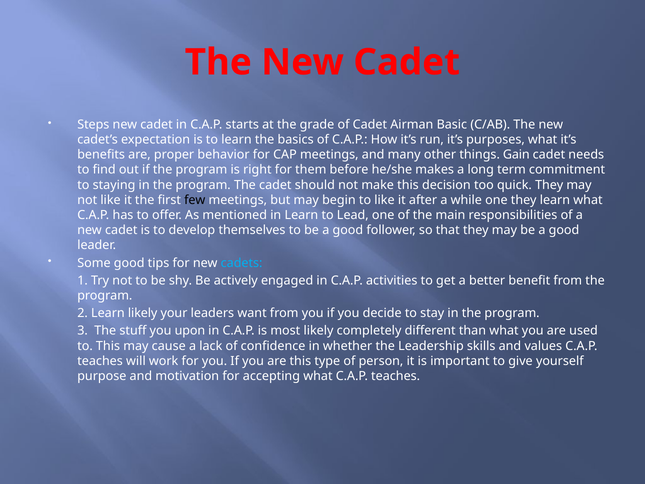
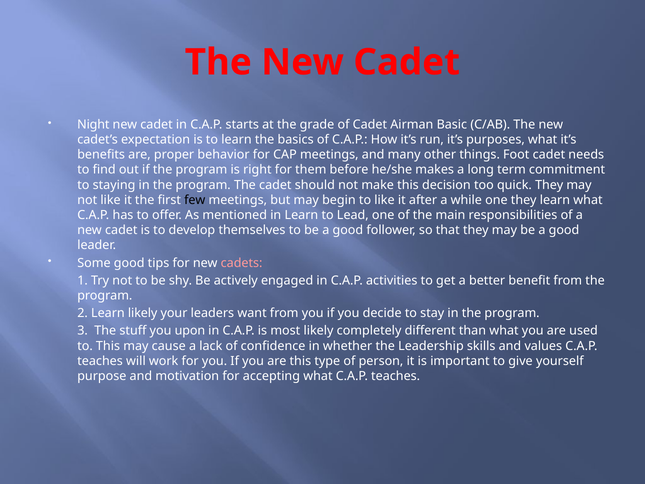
Steps: Steps -> Night (93, 124)
Gain: Gain -> Foot (516, 155)
cadets colour: light blue -> pink (242, 263)
